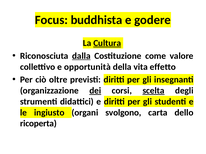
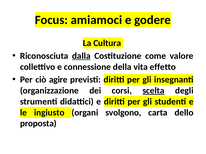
buddhista: buddhista -> amiamoci (96, 20)
Cultura underline: present -> none (107, 43)
opportunità: opportunità -> connessione (87, 67)
oltre: oltre -> agire (58, 80)
dei underline: present -> none (95, 91)
ricoperta: ricoperta -> proposta (38, 124)
